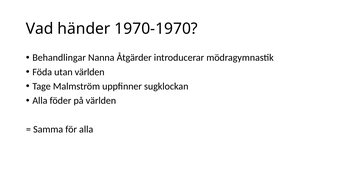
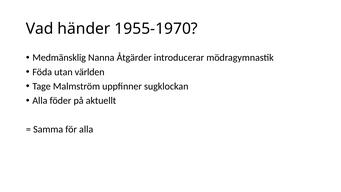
1970-1970: 1970-1970 -> 1955-1970 (156, 29)
Behandlingar: Behandlingar -> Medmänsklig (59, 58)
på världen: världen -> aktuellt (101, 101)
